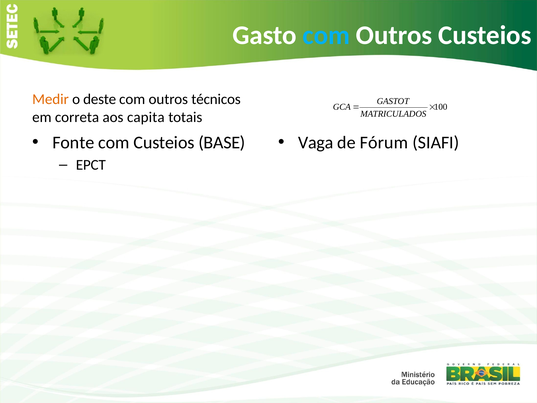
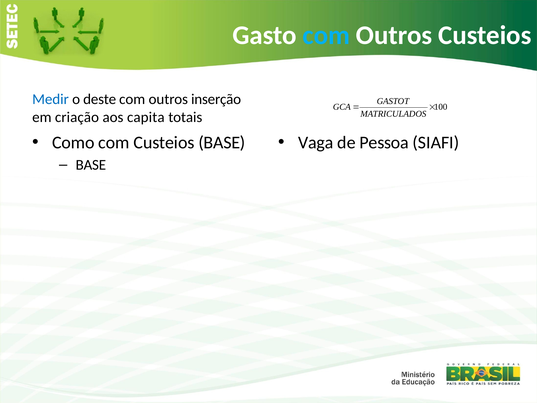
Medir colour: orange -> blue (51, 99)
técnicos: técnicos -> inserção (216, 99)
correta: correta -> criação (77, 117)
Fonte: Fonte -> Como (73, 142)
Fórum: Fórum -> Pessoa (384, 142)
EPCT: EPCT -> BASE (91, 165)
